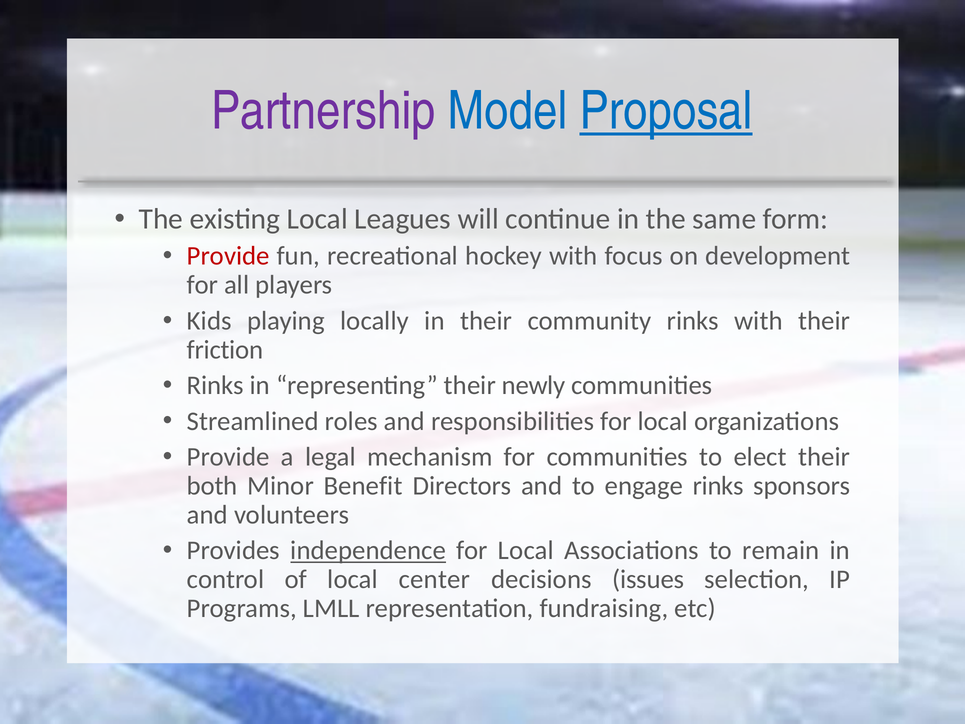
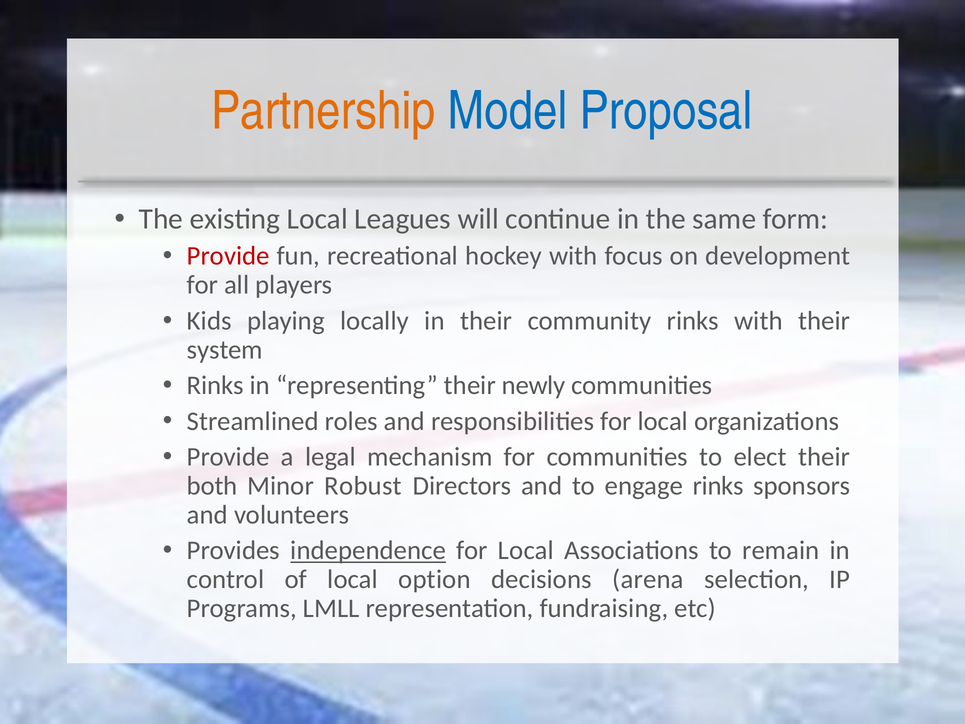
Partnership colour: purple -> orange (323, 111)
Proposal underline: present -> none (666, 111)
friction: friction -> system (225, 350)
Benefit: Benefit -> Robust (363, 486)
center: center -> option (435, 579)
issues: issues -> arena (648, 579)
